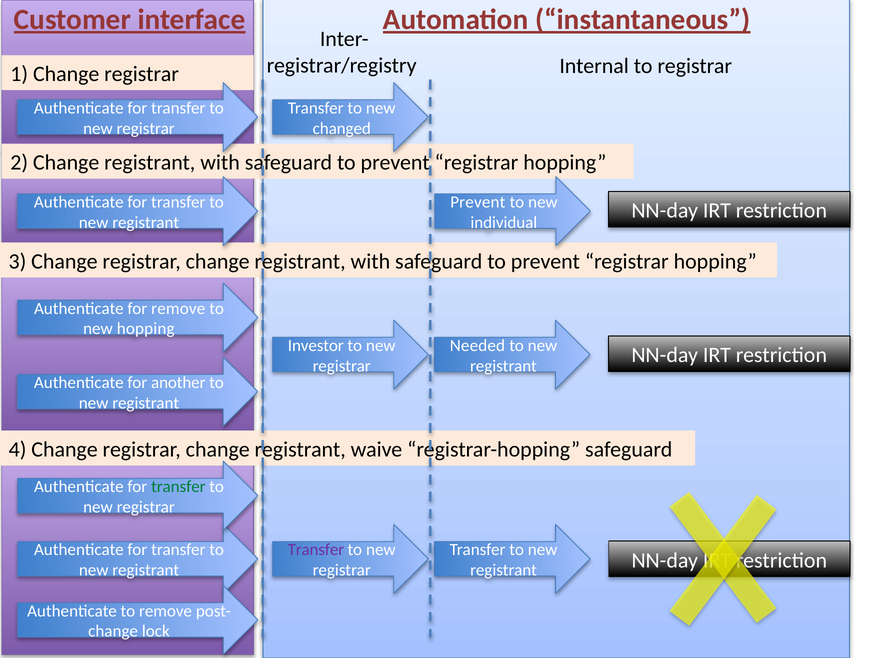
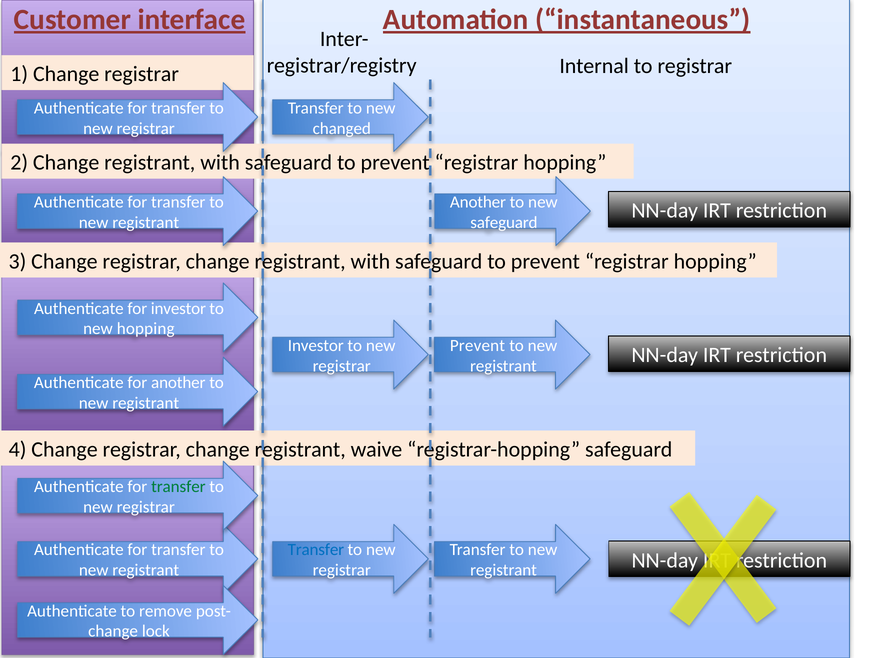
Prevent: Prevent -> Another (478, 202)
individual: individual -> safeguard (504, 223)
for remove: remove -> investor (178, 309)
Needed: Needed -> Prevent (477, 346)
Transfer colour: purple -> blue (316, 550)
